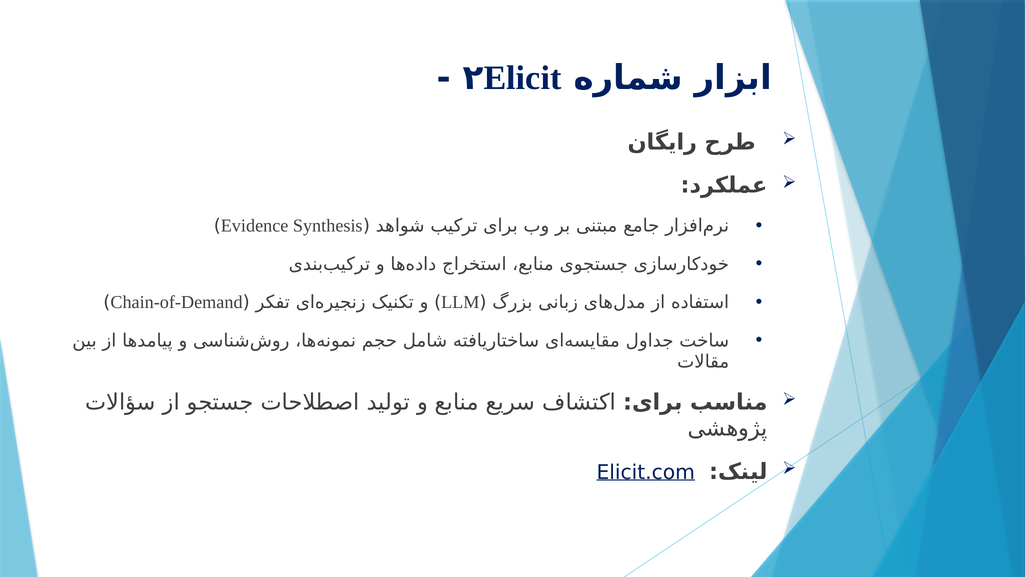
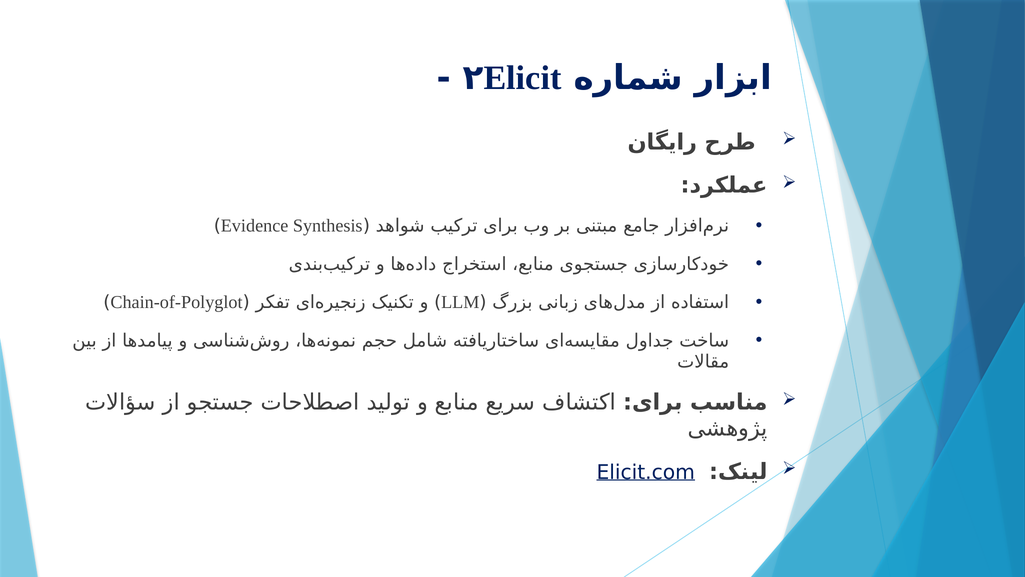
Chain-of-Demand: Chain-of-Demand -> Chain-of-Polyglot (176, 302)
